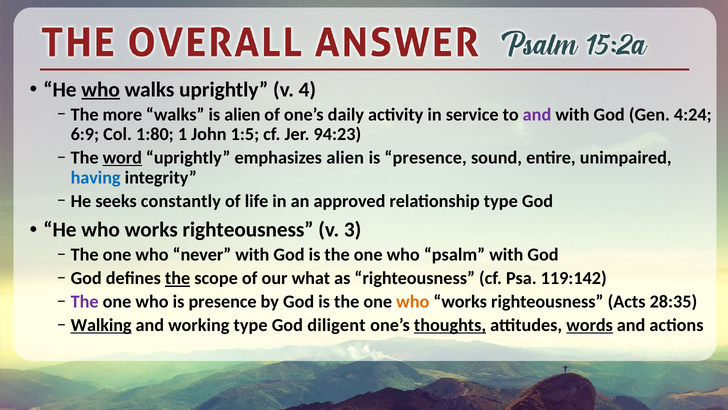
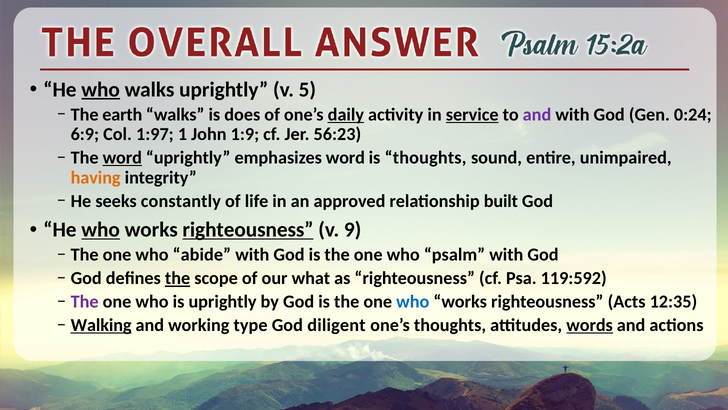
4: 4 -> 5 (307, 89)
more: more -> earth (122, 115)
is alien: alien -> does (242, 115)
daily underline: none -> present (346, 115)
service underline: none -> present (472, 115)
4:24: 4:24 -> 0:24 (693, 115)
1:80: 1:80 -> 1:97 (155, 134)
1:5: 1:5 -> 1:9 (245, 134)
94:23: 94:23 -> 56:23 (337, 134)
emphasizes alien: alien -> word (345, 158)
presence: presence -> thoughts (426, 158)
having colour: blue -> orange (96, 177)
relationship type: type -> built (501, 201)
who underline: none -> present (101, 230)
righteousness underline: none -> present (248, 230)
3: 3 -> 9 (353, 230)
never: never -> abide (202, 255)
119:142: 119:142 -> 119:592 (574, 278)
who is presence: presence -> uprightly (223, 302)
who colour: orange -> blue (413, 302)
28:35: 28:35 -> 12:35 (673, 302)
thoughts underline: present -> none (450, 325)
